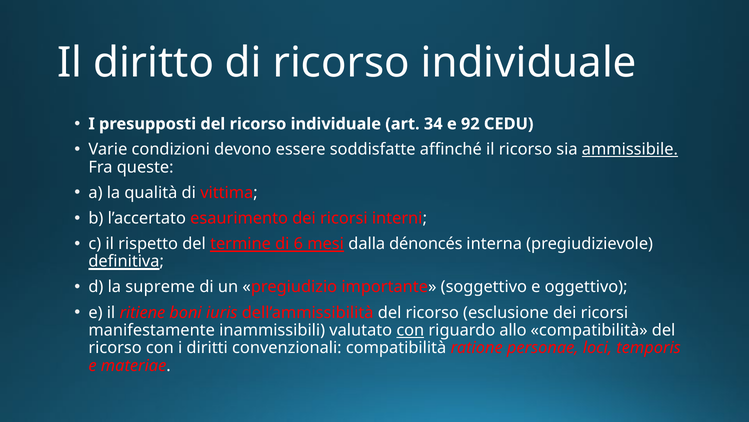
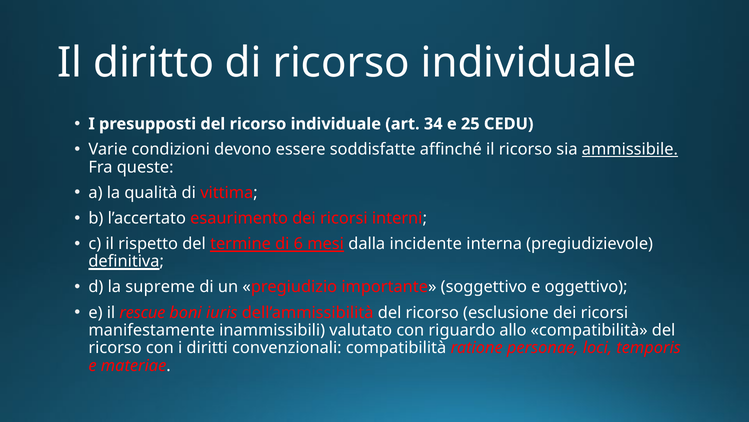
92: 92 -> 25 (470, 124)
dénoncés: dénoncés -> incidente (426, 243)
ritiene: ritiene -> rescue (142, 312)
con underline: present -> none (410, 330)
